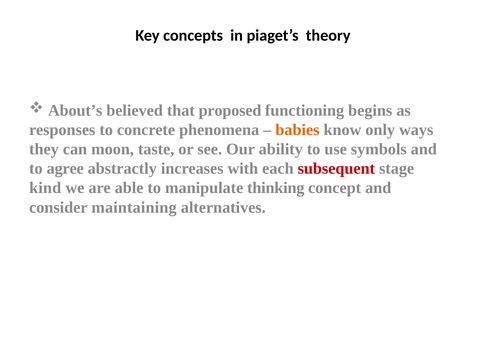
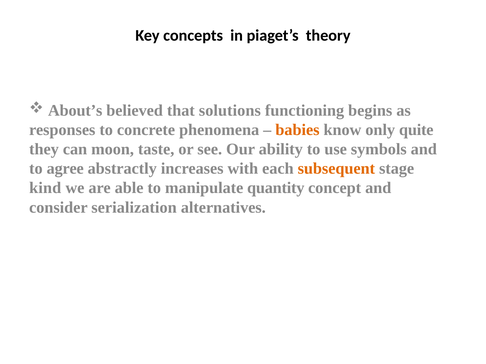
proposed: proposed -> solutions (230, 110)
ways: ways -> quite (416, 130)
subsequent colour: red -> orange (336, 169)
thinking: thinking -> quantity (276, 188)
maintaining: maintaining -> serialization (134, 208)
